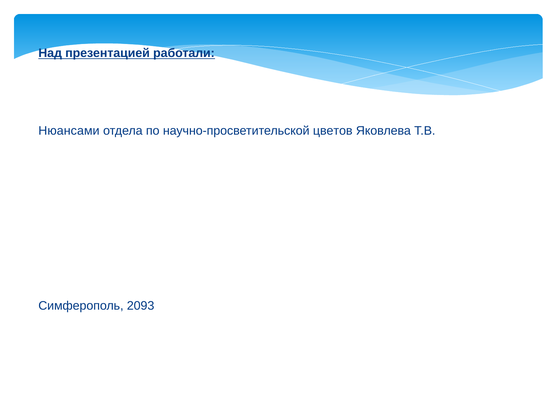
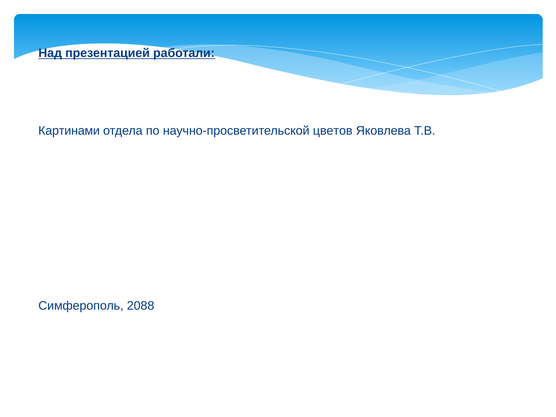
Нюансами: Нюансами -> Картинами (69, 131)
2093: 2093 -> 2088 (141, 306)
